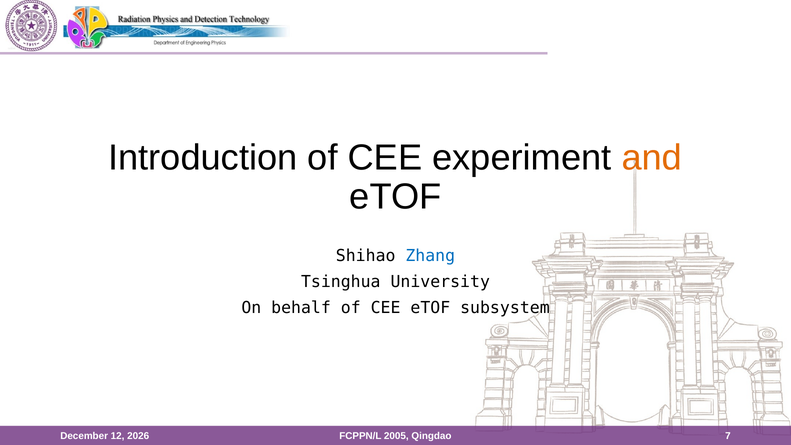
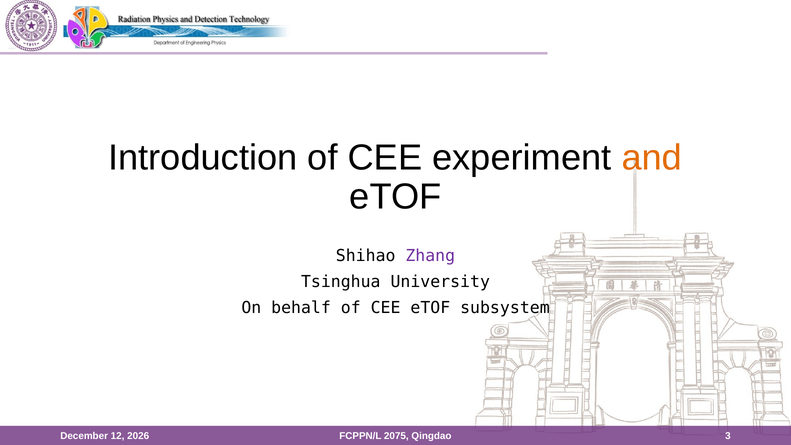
Zhang colour: blue -> purple (430, 256)
2005: 2005 -> 2075 (396, 436)
7: 7 -> 3 (728, 436)
